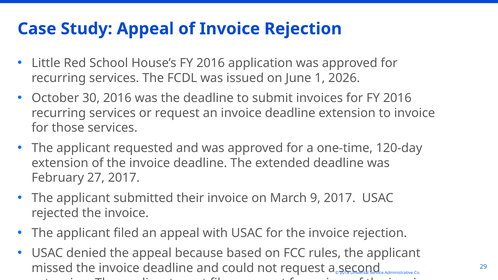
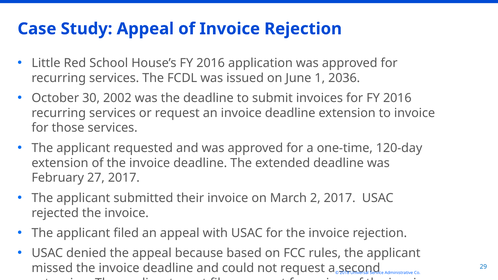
2026: 2026 -> 2036 (344, 78)
30 2016: 2016 -> 2002 (117, 98)
9: 9 -> 2 (315, 198)
